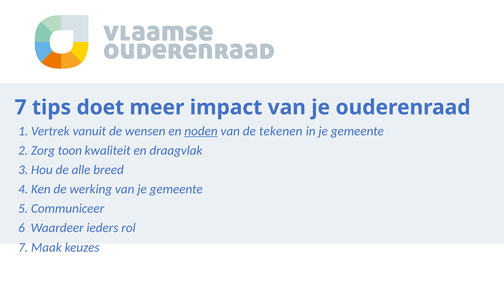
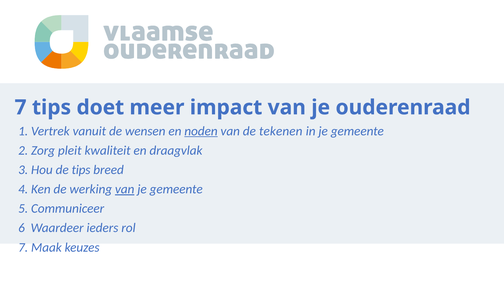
toon: toon -> pleit (70, 151)
de alle: alle -> tips (81, 170)
van underline: none -> present (125, 190)
